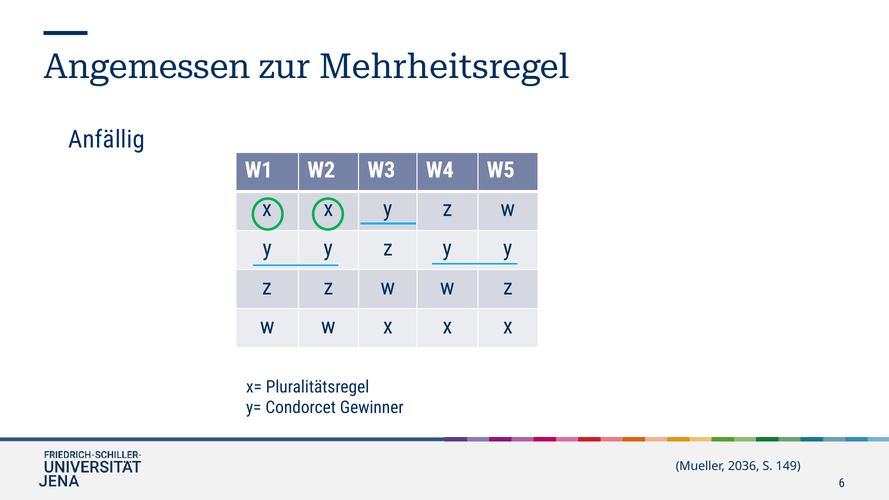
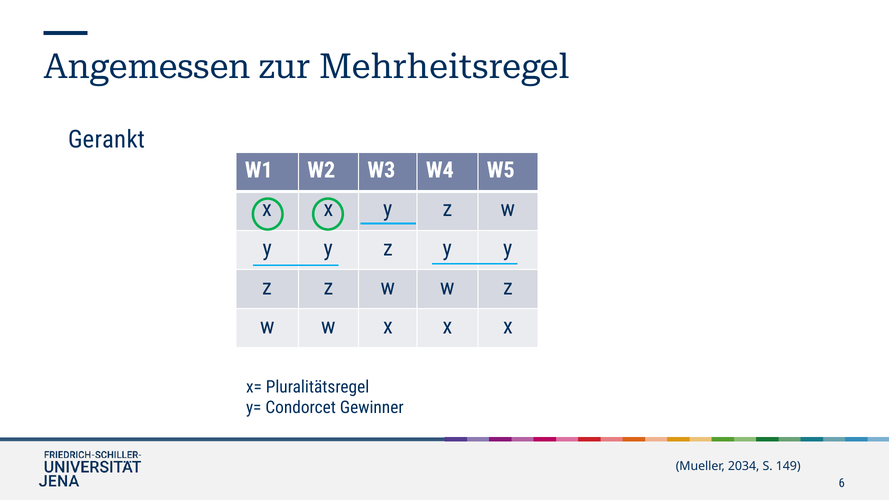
Anfällig: Anfällig -> Gerankt (107, 140)
2036: 2036 -> 2034 (744, 466)
